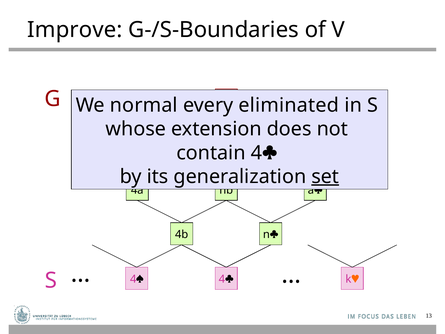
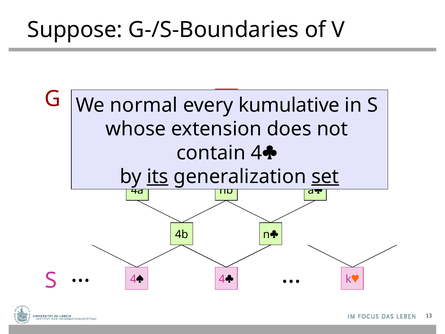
Improve: Improve -> Suppose (75, 30)
eliminated: eliminated -> kumulative (289, 105)
its underline: none -> present (158, 176)
